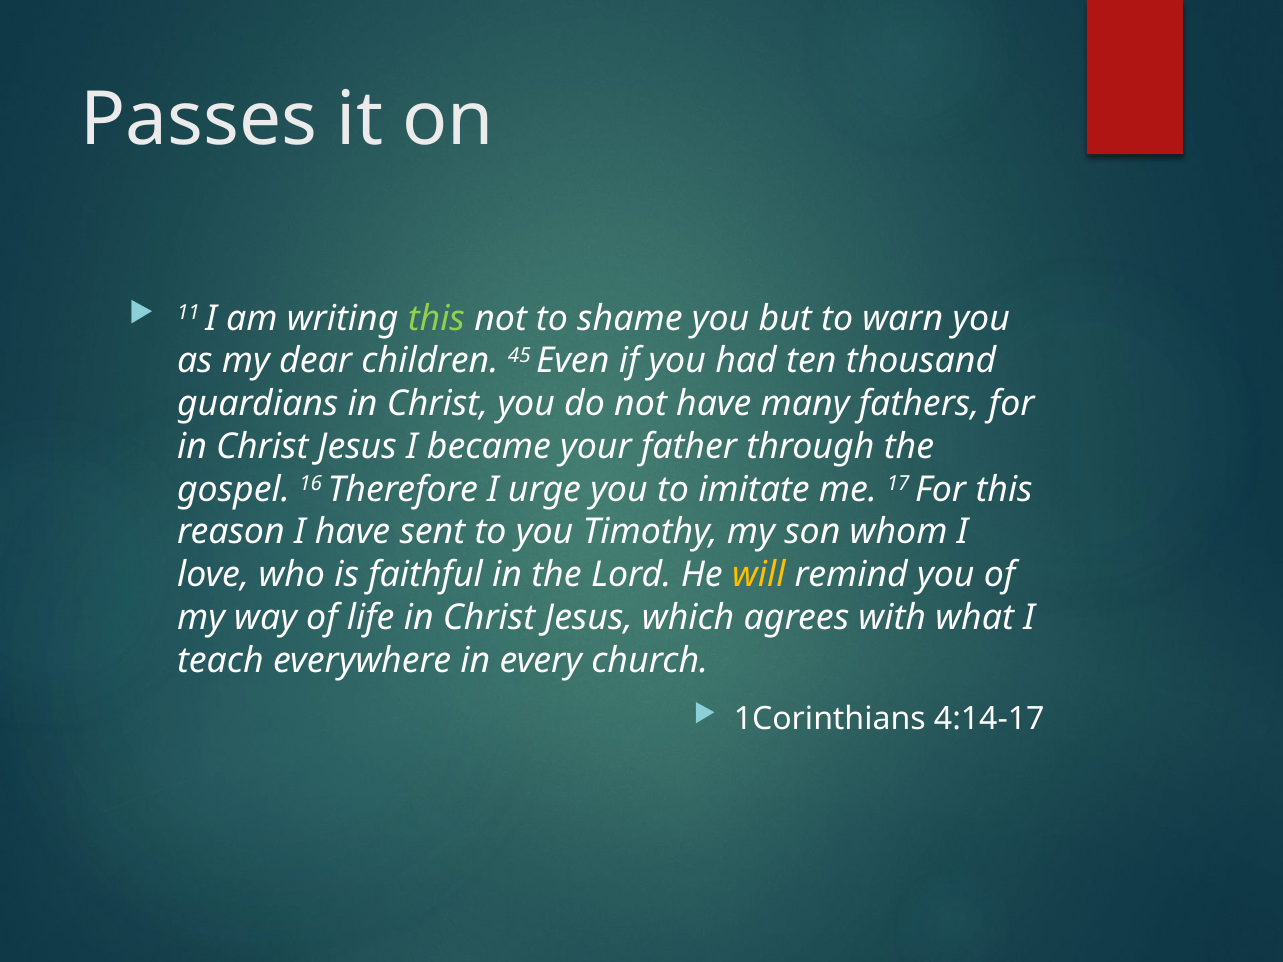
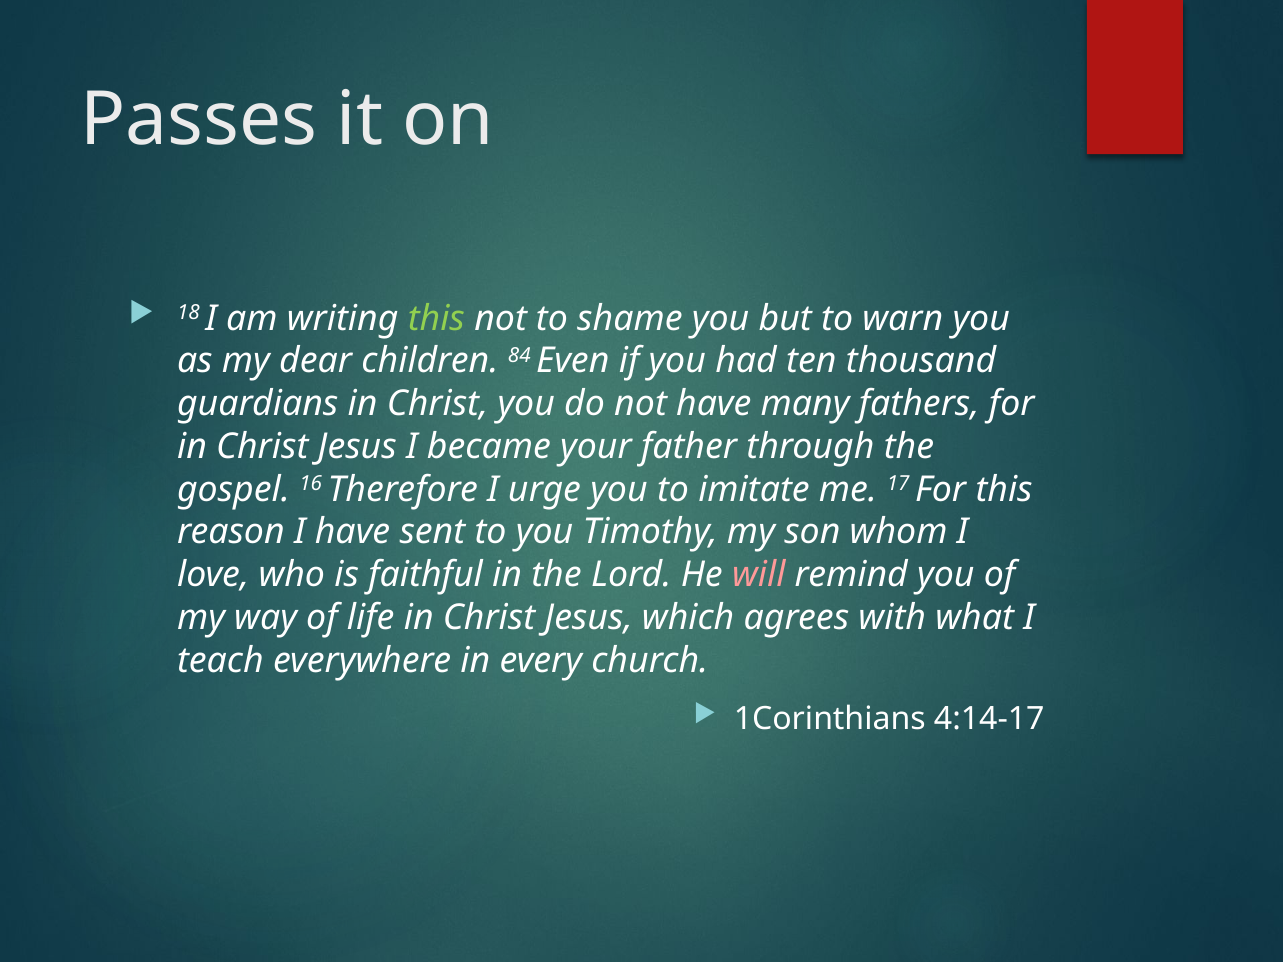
11: 11 -> 18 (188, 313)
45: 45 -> 84 (519, 355)
will colour: yellow -> pink (759, 575)
